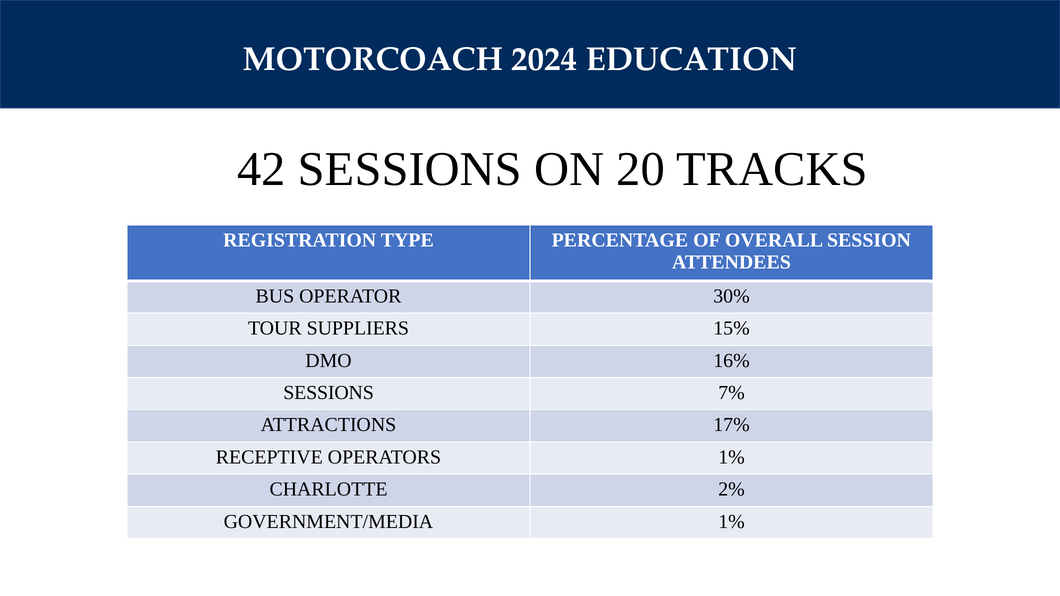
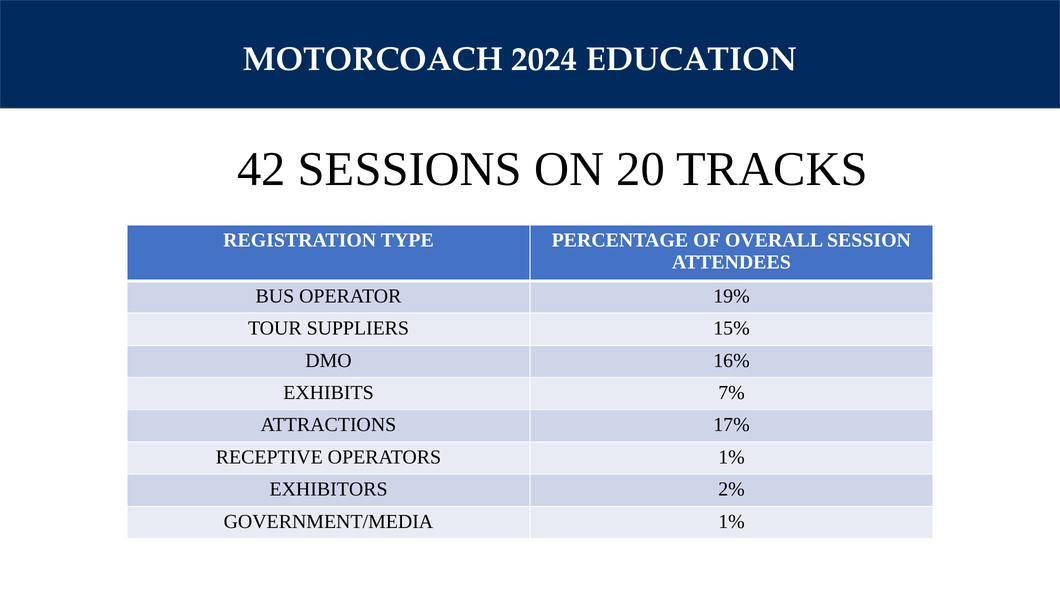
30%: 30% -> 19% (732, 296)
SESSIONS: SESSIONS -> EXHIBITS (328, 393)
CHARLOTTE: CHARLOTTE -> EXHIBITORS (329, 490)
